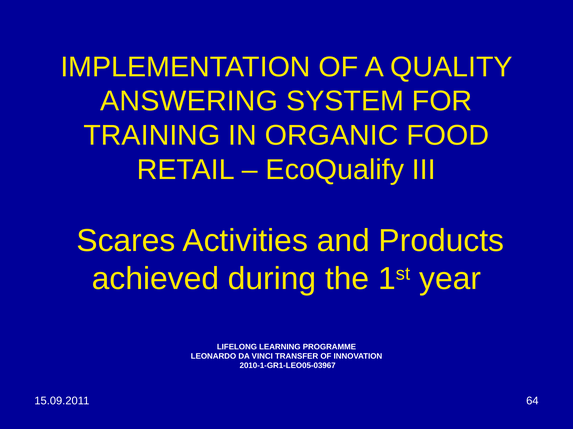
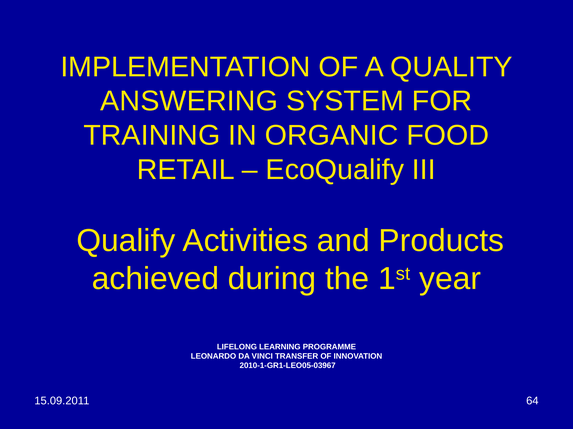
Scares: Scares -> Qualify (126, 241)
